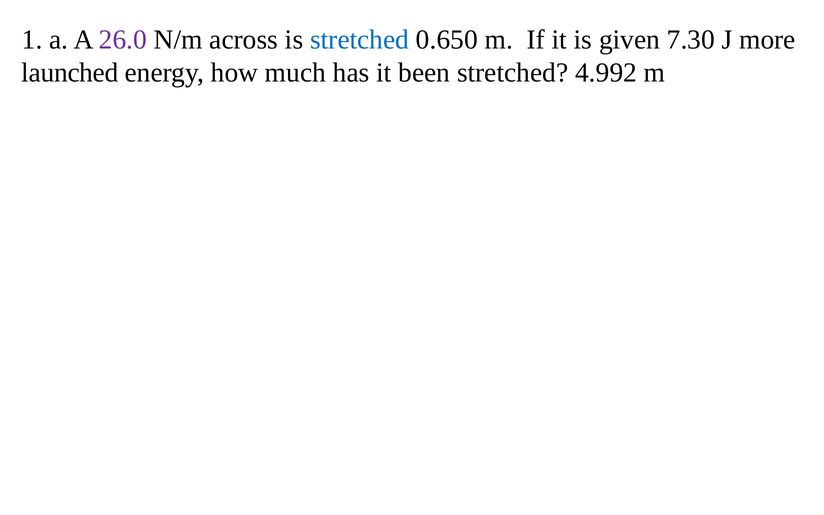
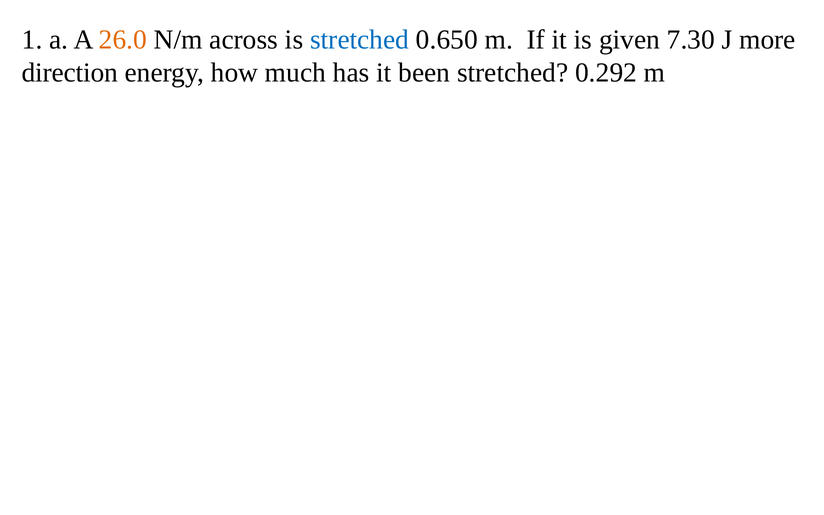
26.0 colour: purple -> orange (123, 40)
launched: launched -> direction (70, 73)
4.992: 4.992 -> 0.292 (606, 73)
